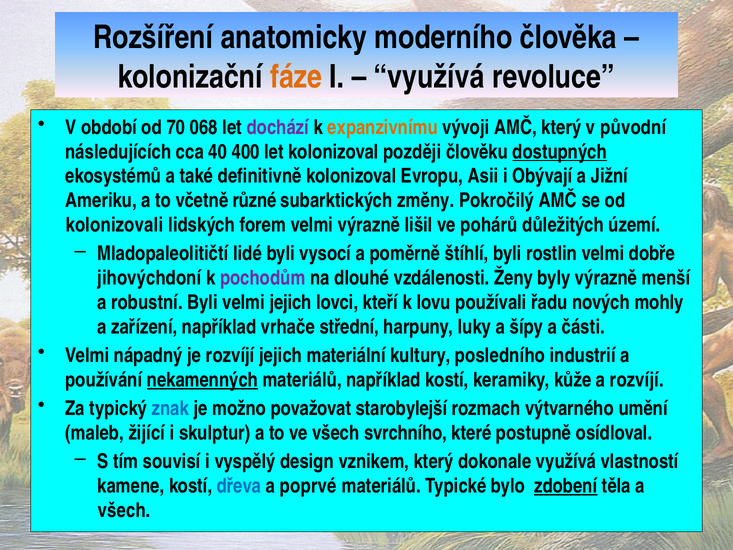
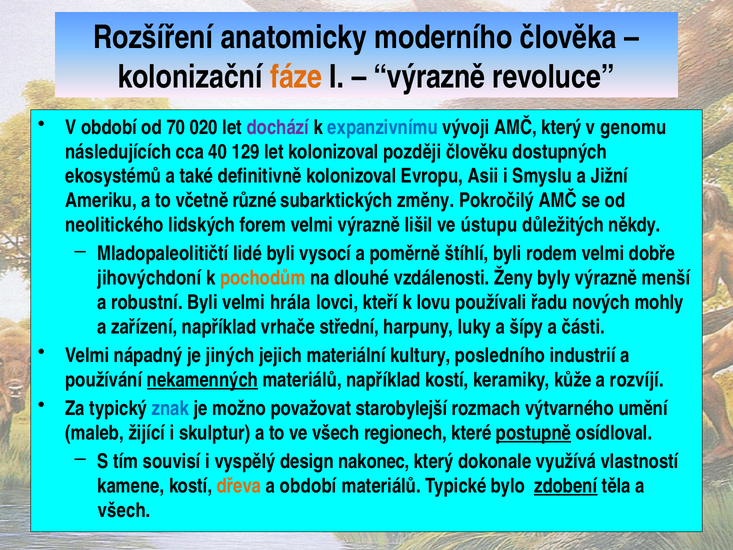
využívá: využívá -> výrazně (429, 77)
068: 068 -> 020 (204, 127)
expanzivnímu colour: orange -> blue (383, 127)
původní: původní -> genomu (633, 127)
400: 400 -> 129 (246, 152)
dostupných underline: present -> none (560, 152)
Obývají: Obývají -> Smyslu (542, 176)
kolonizovali: kolonizovali -> neolitického (115, 225)
pohárů: pohárů -> ústupu (489, 225)
území: území -> někdy (635, 225)
rostlin: rostlin -> rodem (552, 254)
pochodům colour: purple -> orange (263, 278)
velmi jejich: jejich -> hrála (290, 302)
je rozvíjí: rozvíjí -> jiných (230, 355)
svrchního: svrchního -> regionech (405, 433)
postupně underline: none -> present (534, 433)
vznikem: vznikem -> nakonec (374, 461)
dřeva colour: blue -> orange (239, 486)
a poprvé: poprvé -> období (308, 486)
